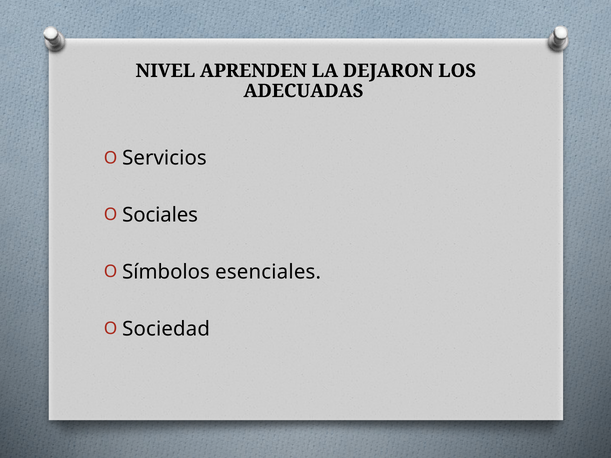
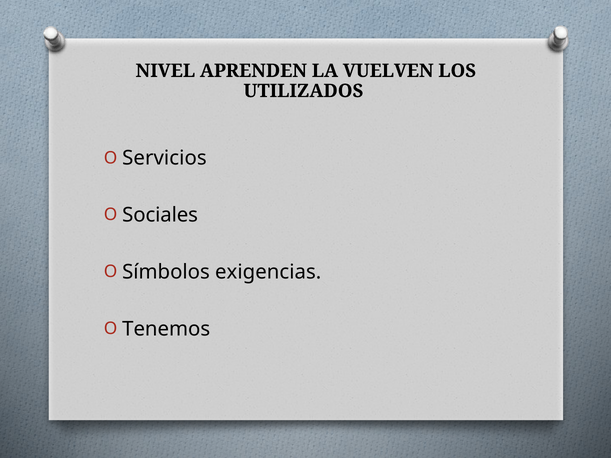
DEJARON: DEJARON -> VUELVEN (388, 71)
ADECUADAS: ADECUADAS -> UTILIZADOS (303, 91)
esenciales: esenciales -> exigencias (268, 272)
Sociedad: Sociedad -> Tenemos (166, 329)
